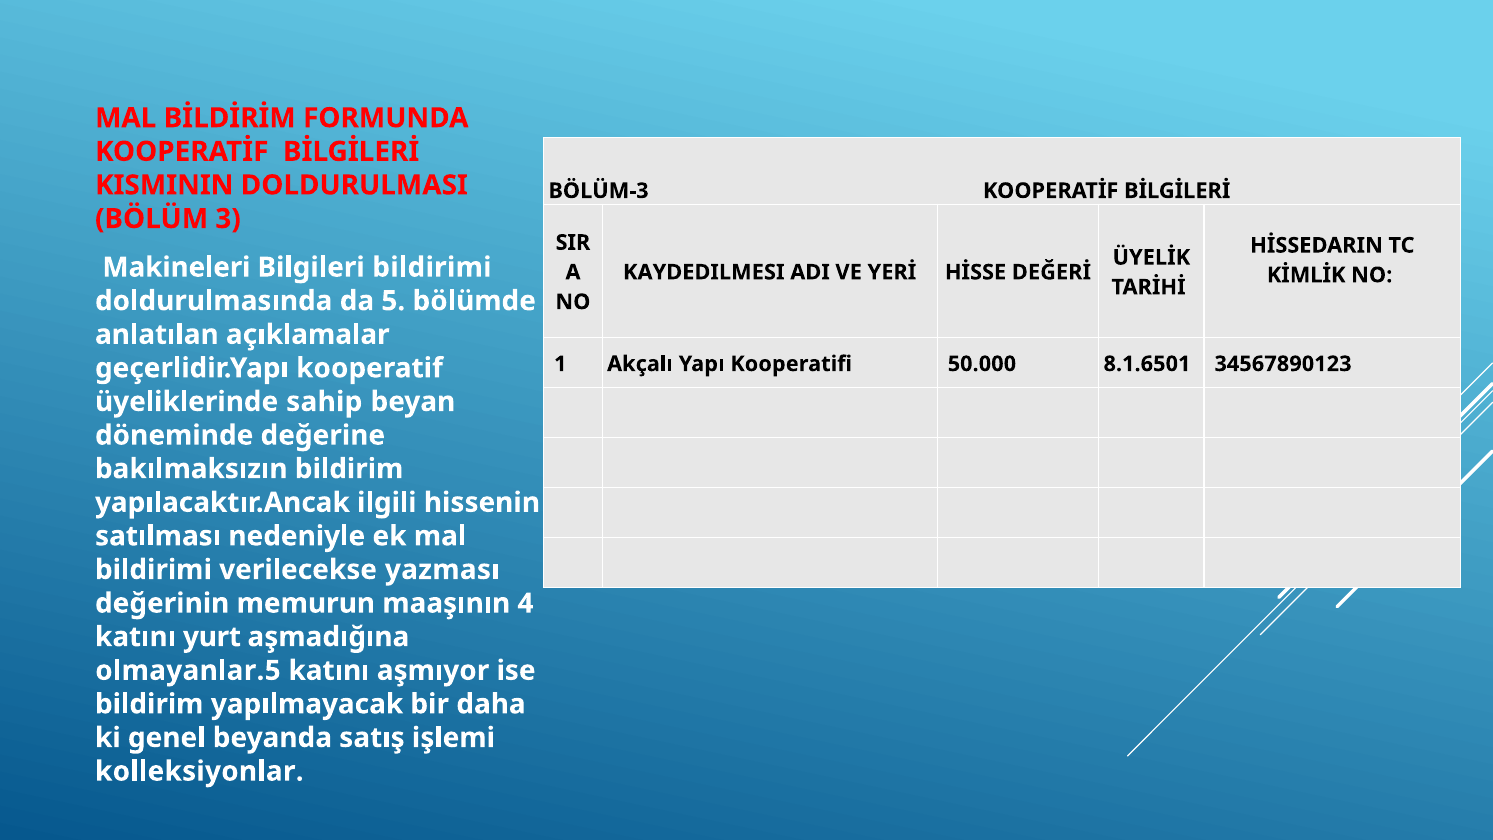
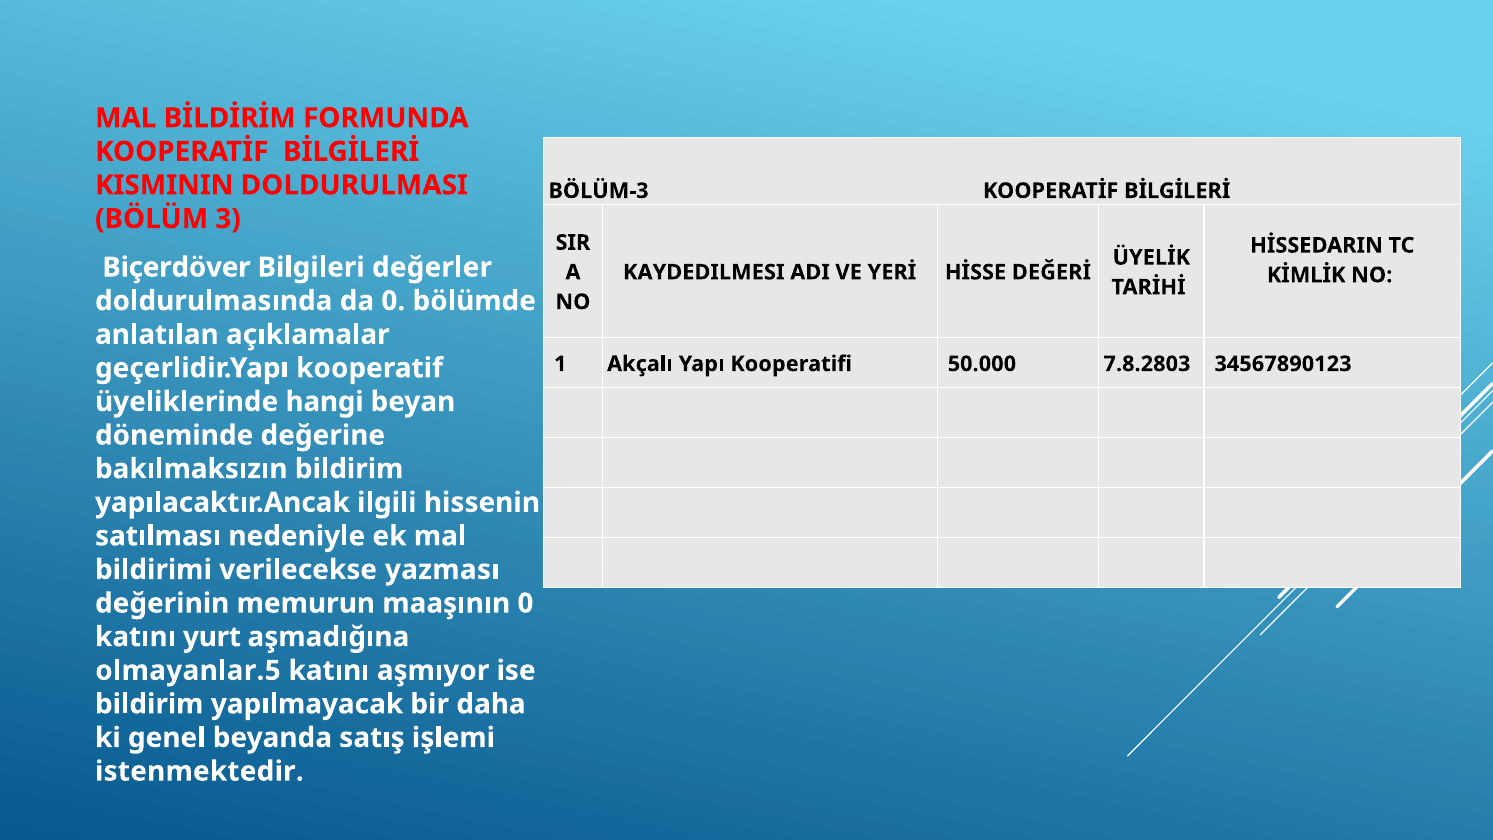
Makineleri: Makineleri -> Biçerdöver (176, 267)
Bilgileri bildirimi: bildirimi -> değerler (432, 267)
da 5: 5 -> 0 (393, 301)
8.1.6501: 8.1.6501 -> 7.8.2803 (1147, 364)
sahip: sahip -> hangi (325, 402)
maaşının 4: 4 -> 0 (525, 603)
kolleksiyonlar: kolleksiyonlar -> istenmektedir (199, 771)
